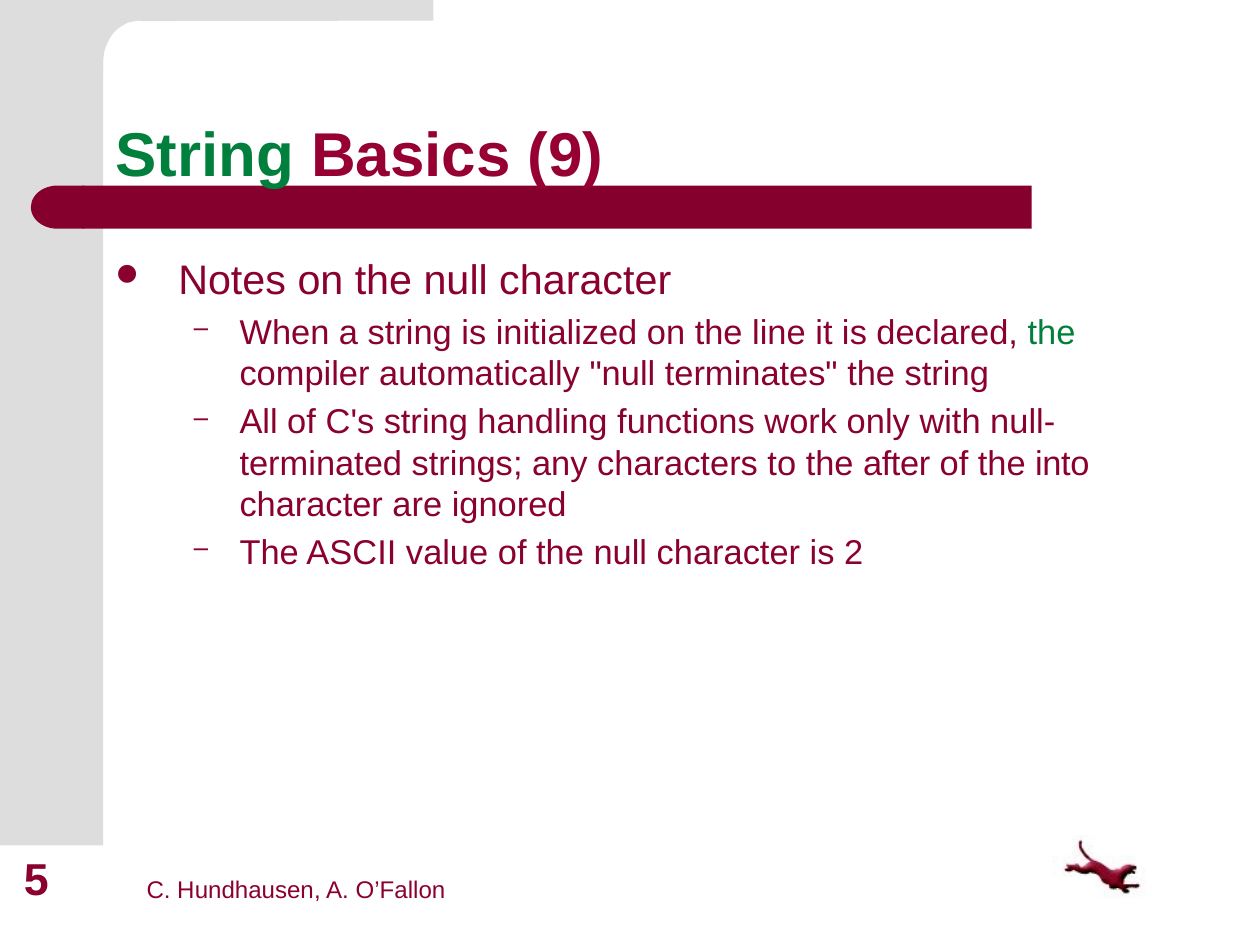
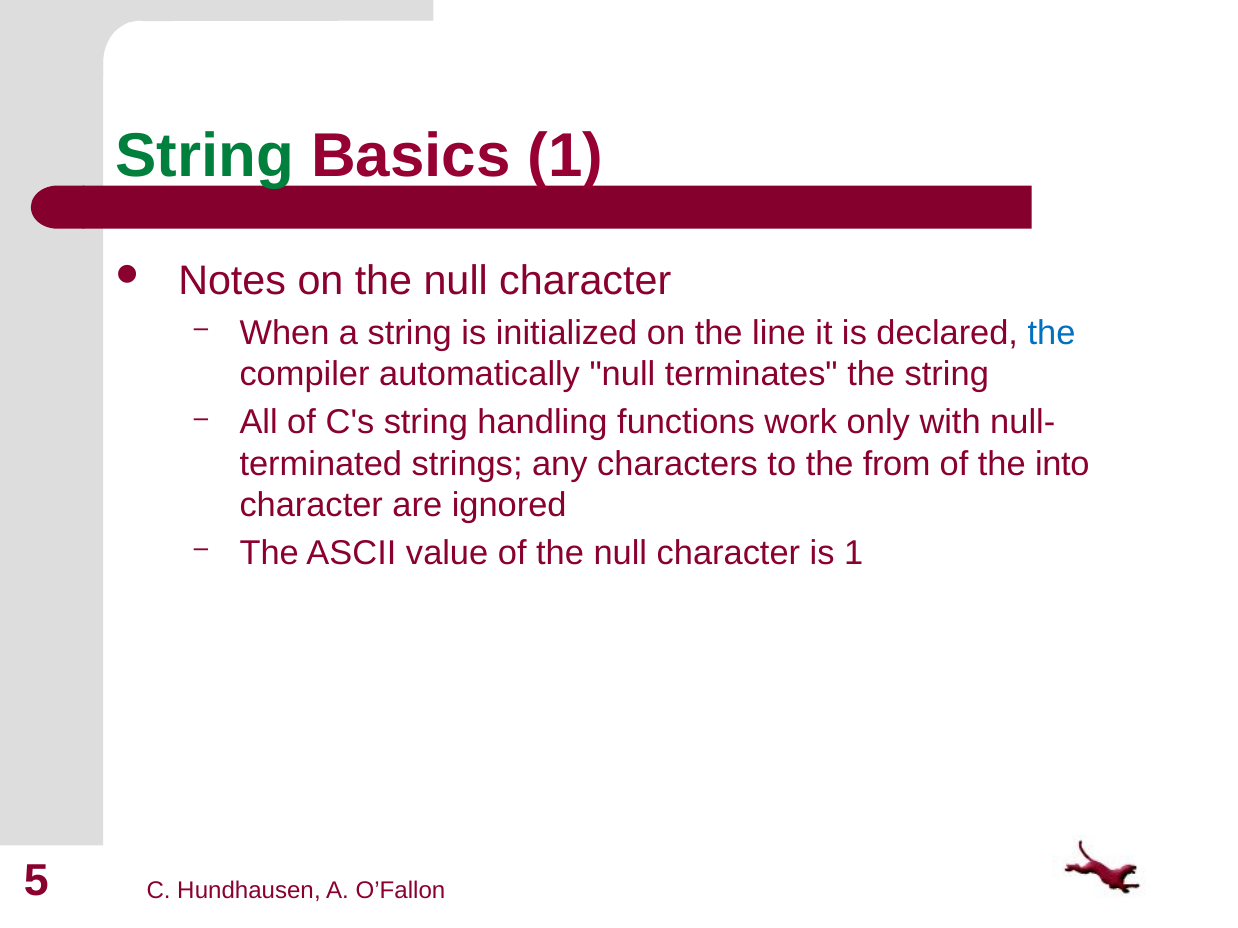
Basics 9: 9 -> 1 (566, 156)
the colour: green -> blue (1052, 333)
after: after -> from (897, 464)
is 2: 2 -> 1 (854, 553)
